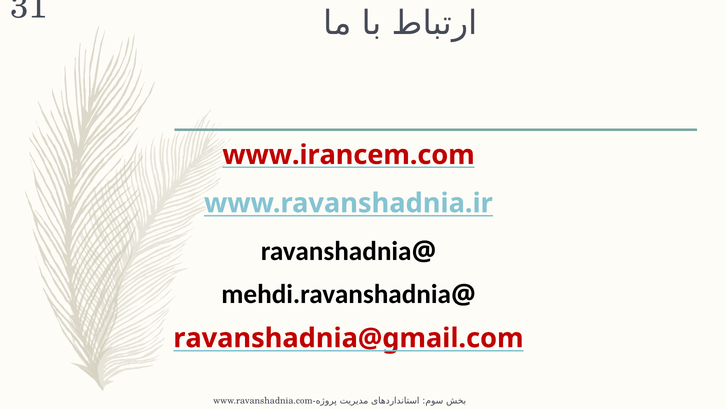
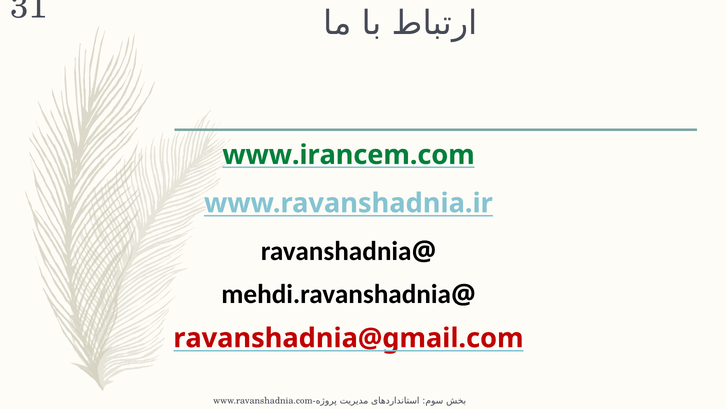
www.irancem.com colour: red -> green (349, 155)
